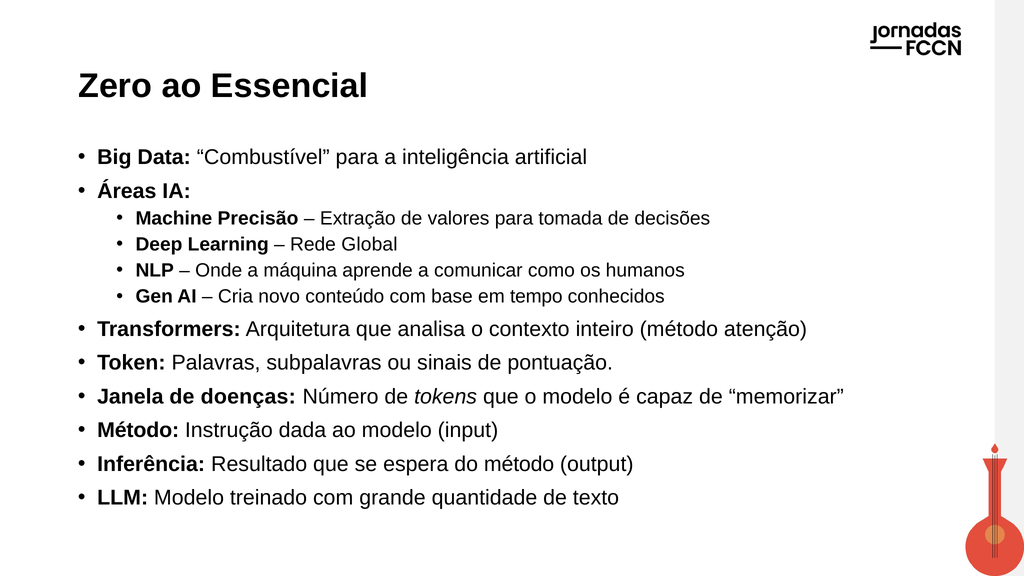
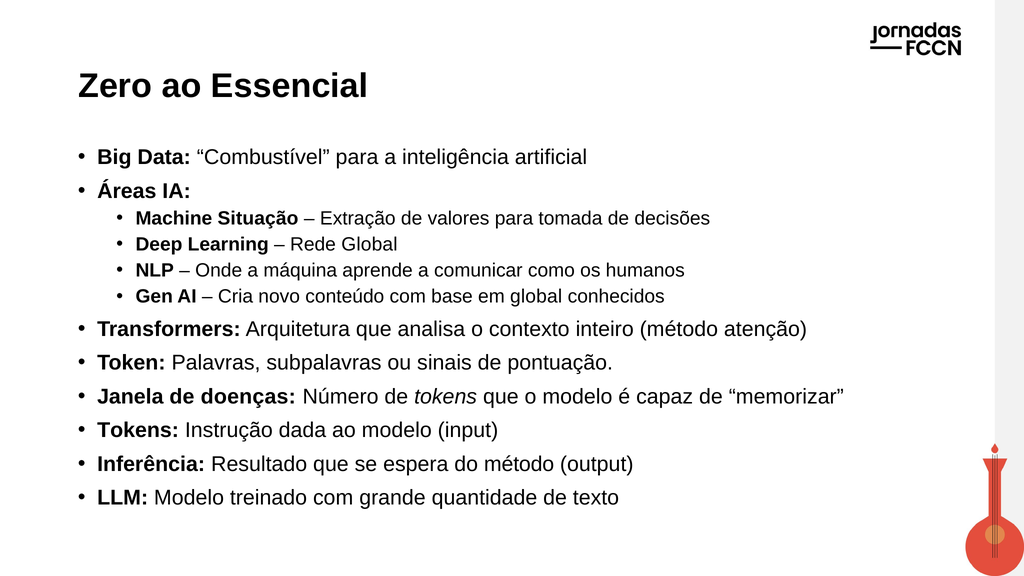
Precisão: Precisão -> Situação (258, 218)
em tempo: tempo -> global (536, 296)
Método: Método -> Tokens (138, 430)
